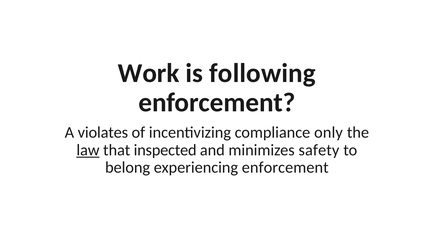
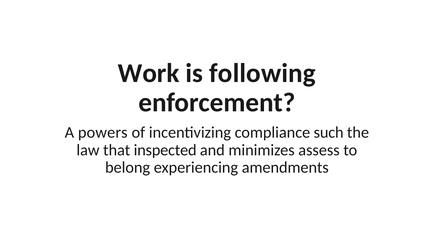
violates: violates -> powers (103, 133)
only: only -> such (329, 133)
law underline: present -> none (88, 150)
safety: safety -> assess (319, 150)
experiencing enforcement: enforcement -> amendments (285, 168)
